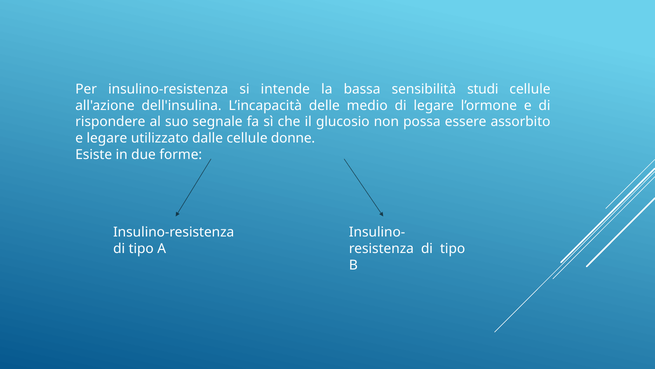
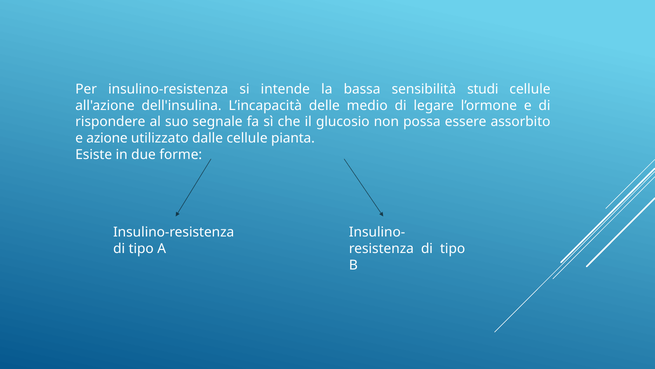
e legare: legare -> azione (107, 138)
donne: donne -> pianta (293, 138)
